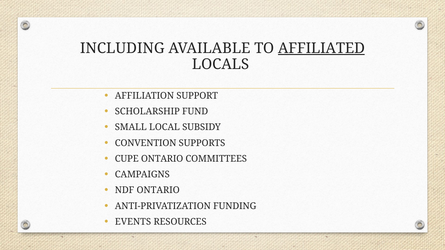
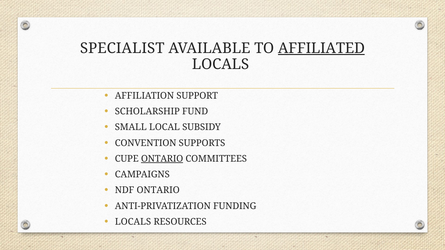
INCLUDING: INCLUDING -> SPECIALIST (122, 48)
ONTARIO underline: none -> present (162, 159)
EVENTS: EVENTS -> LOCALS (133, 222)
